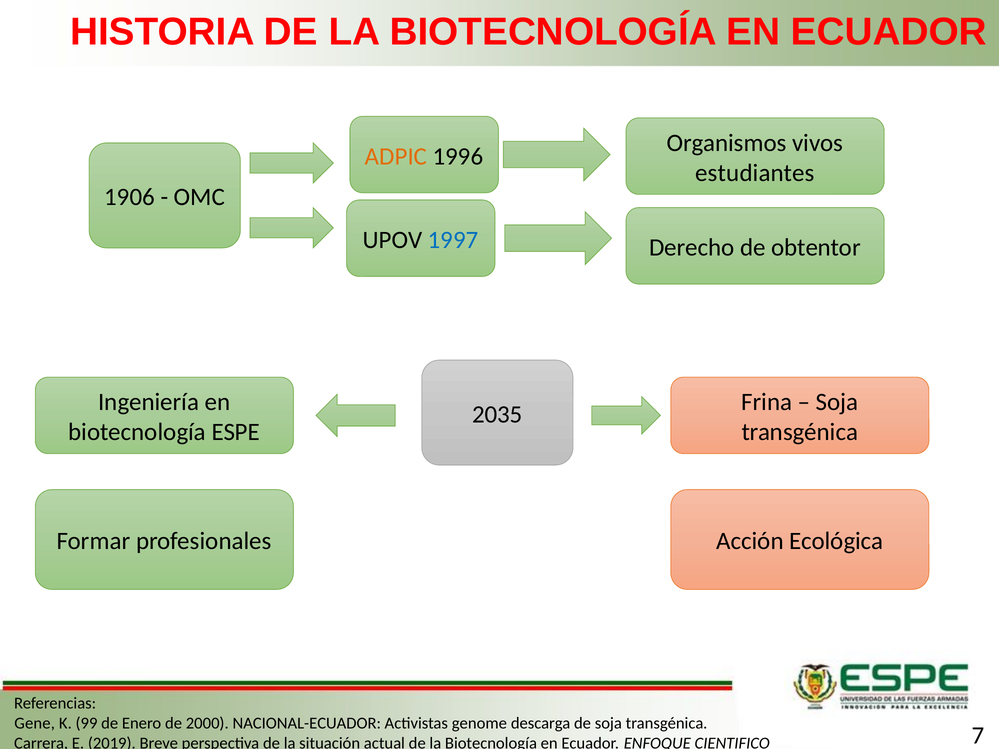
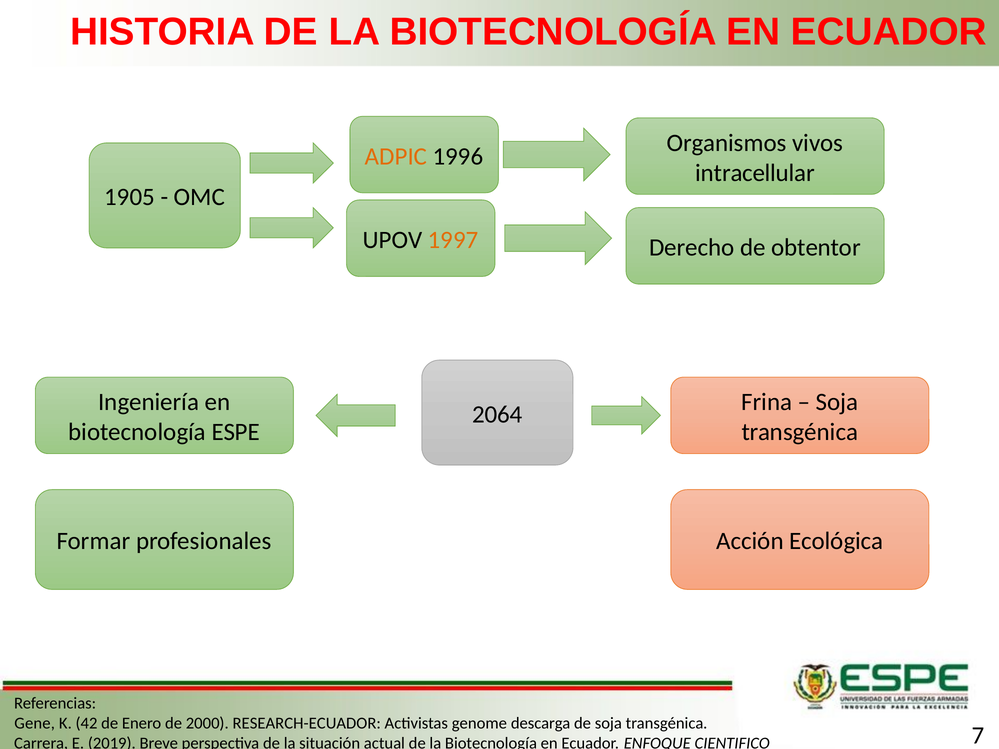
estudiantes: estudiantes -> intracellular (755, 173)
1906: 1906 -> 1905 (130, 197)
1997 colour: blue -> orange (453, 240)
2035: 2035 -> 2064 (497, 414)
99: 99 -> 42 (87, 724)
NACIONAL-ECUADOR: NACIONAL-ECUADOR -> RESEARCH-ECUADOR (307, 724)
